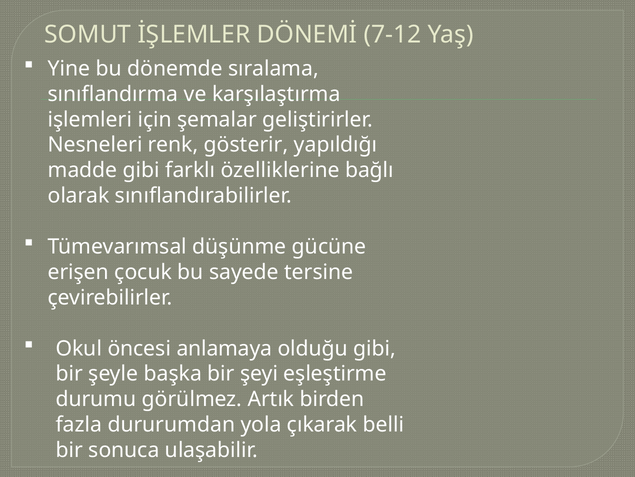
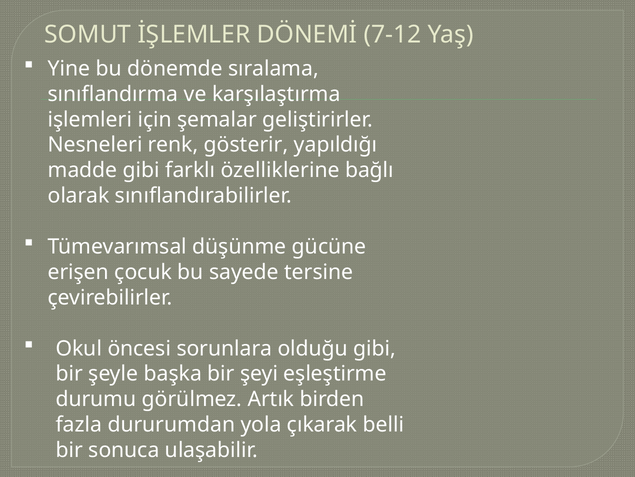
anlamaya: anlamaya -> sorunlara (224, 348)
